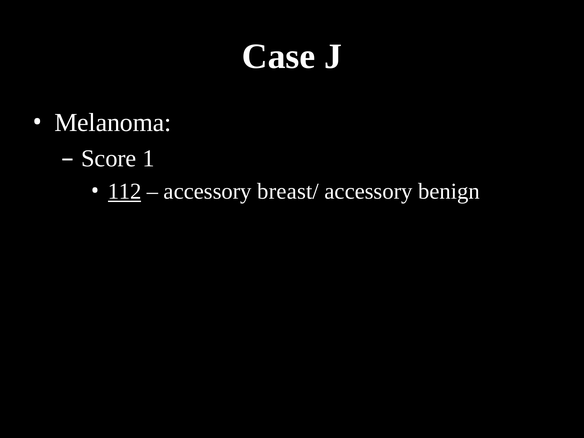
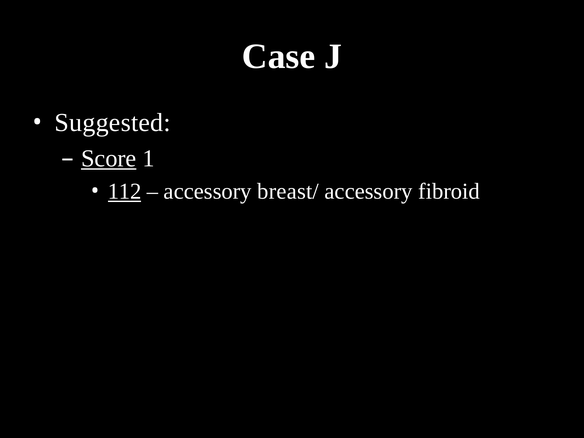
Melanoma: Melanoma -> Suggested (113, 123)
Score underline: none -> present (109, 158)
benign: benign -> fibroid (449, 191)
